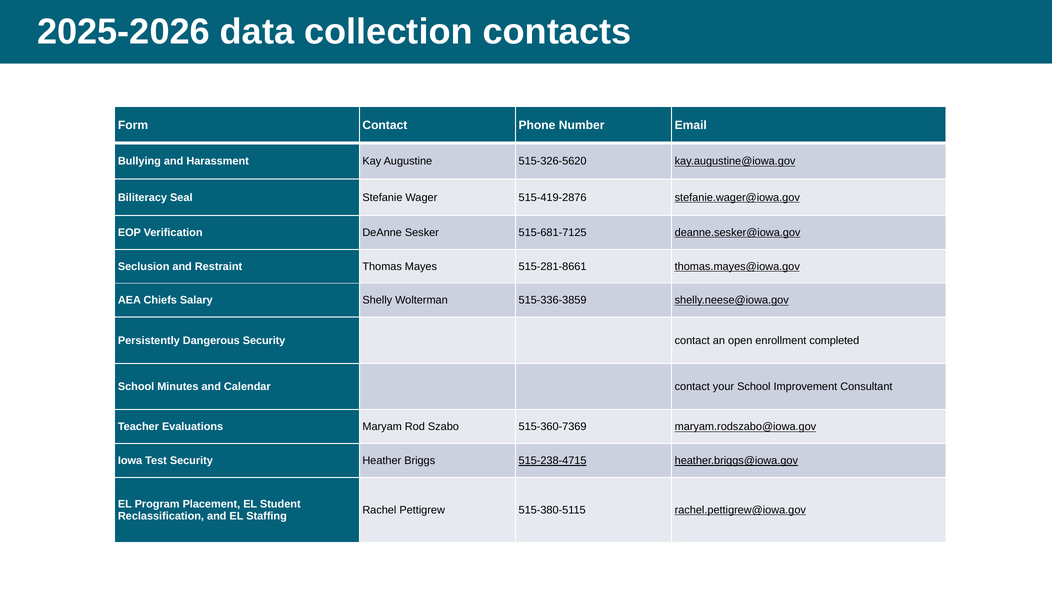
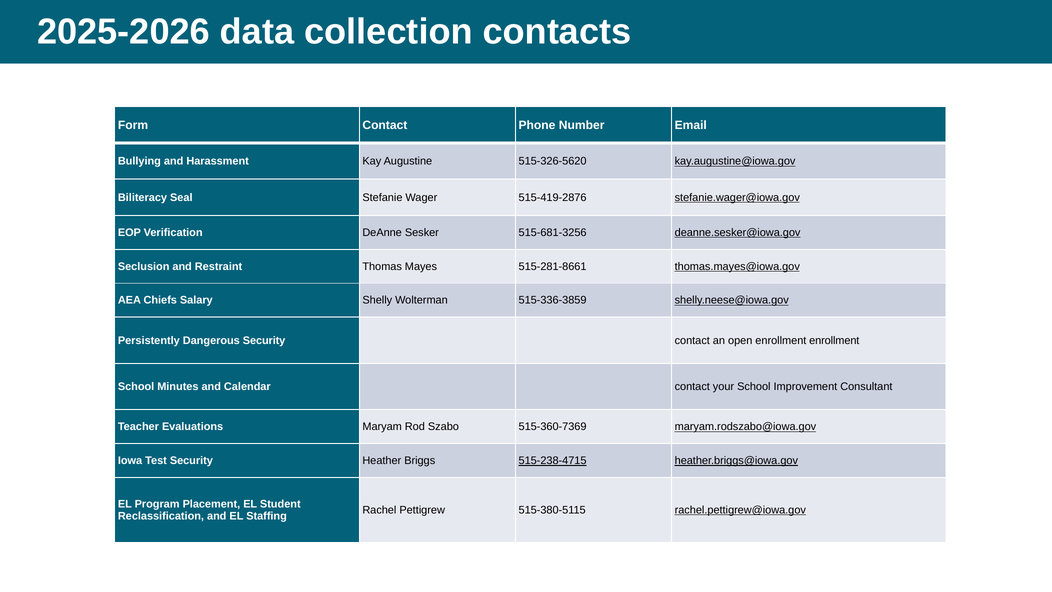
515-681-7125: 515-681-7125 -> 515-681-3256 (553, 232)
enrollment completed: completed -> enrollment (834, 340)
